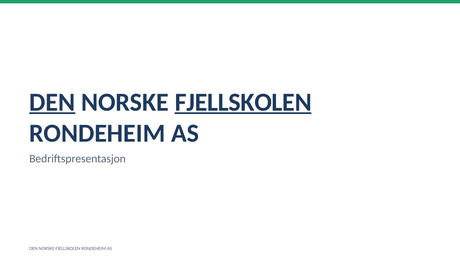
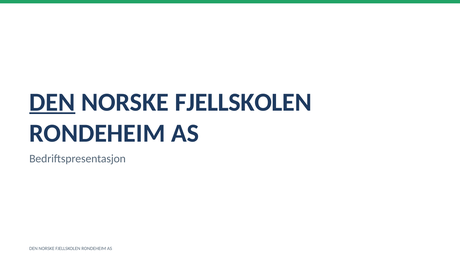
FJELLSKOLEN underline: present -> none (243, 102)
